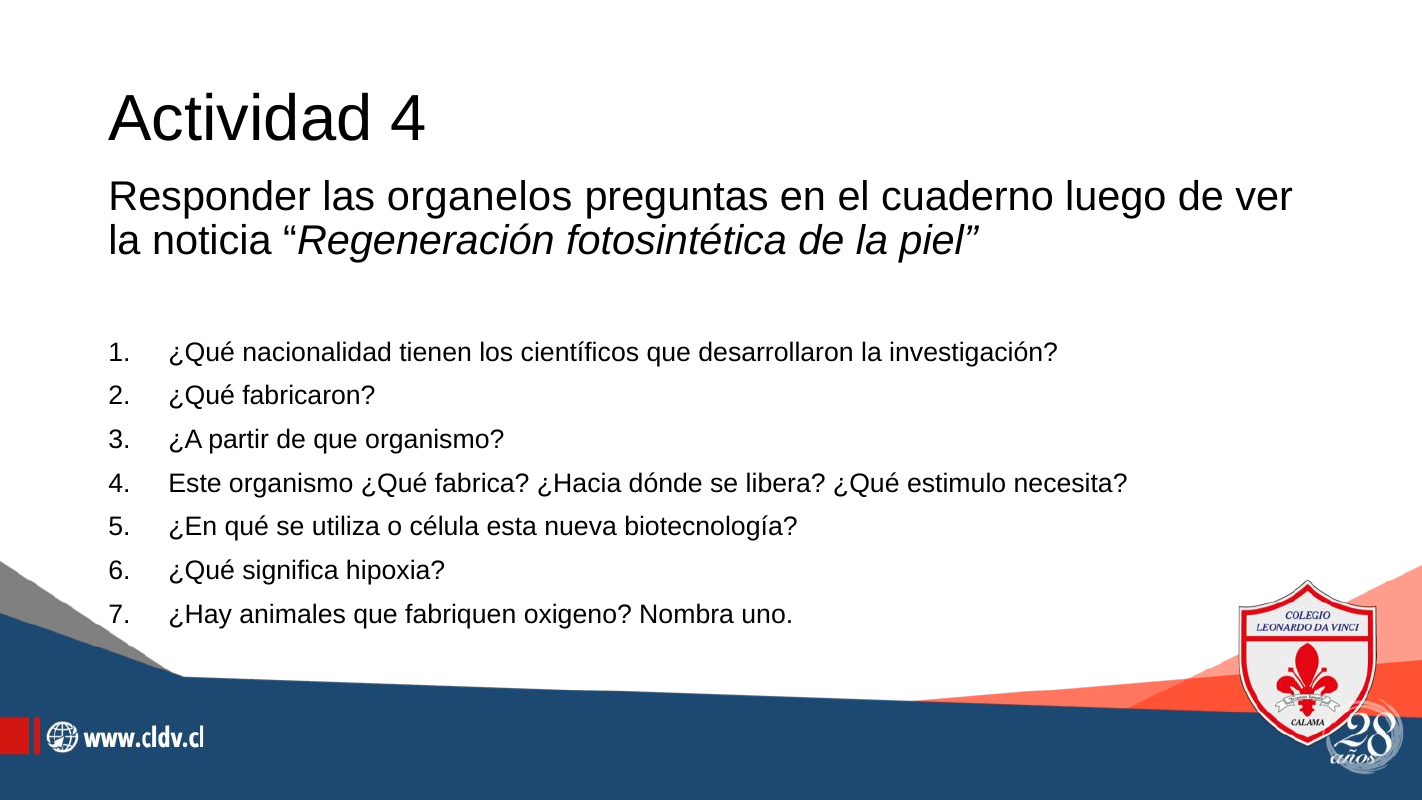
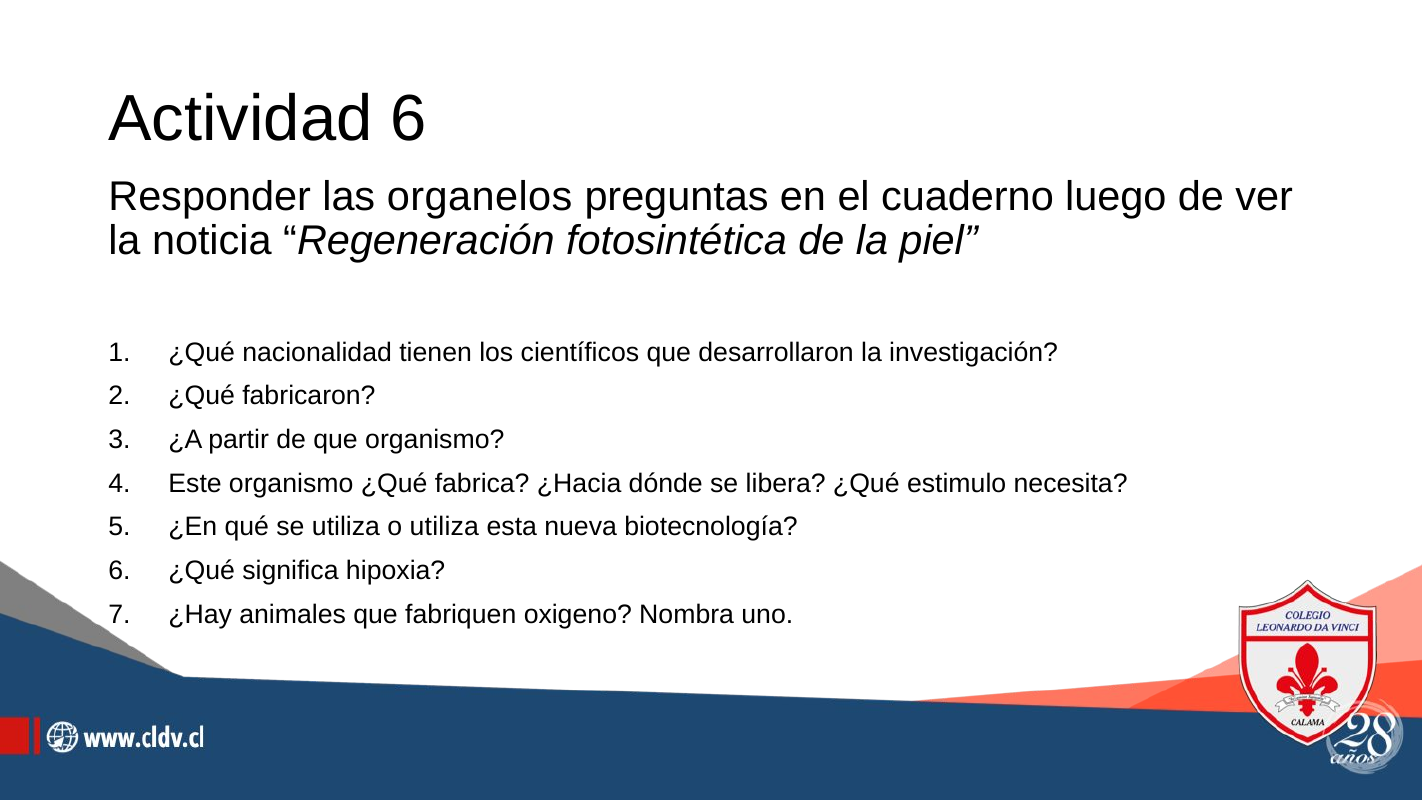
Actividad 4: 4 -> 6 (409, 119)
o célula: célula -> utiliza (444, 527)
